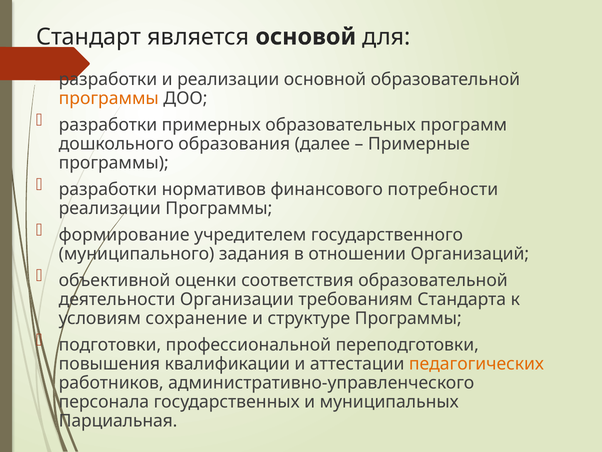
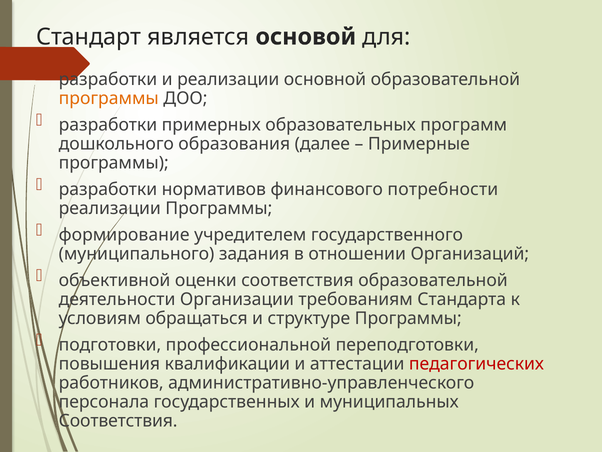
сохранение: сохранение -> обращаться (197, 318)
педагогических colour: orange -> red (476, 363)
Парциальная: Парциальная -> Соответствия (118, 420)
